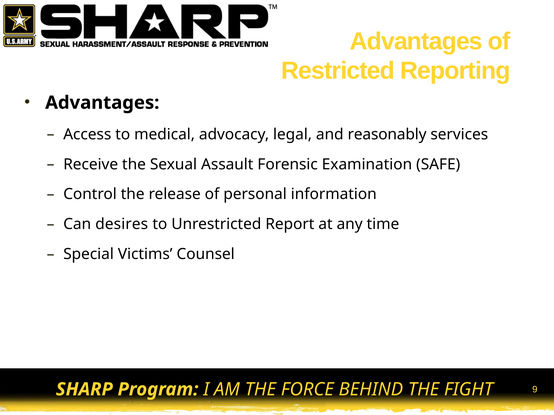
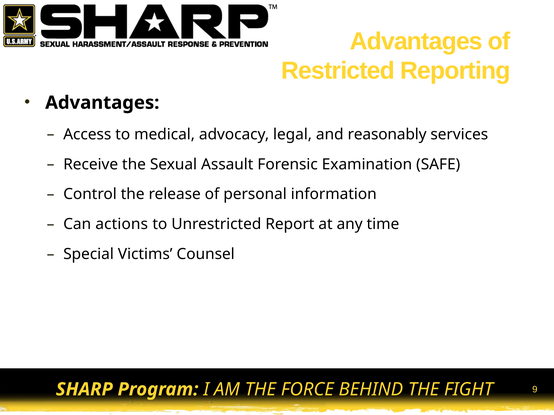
desires: desires -> actions (122, 225)
